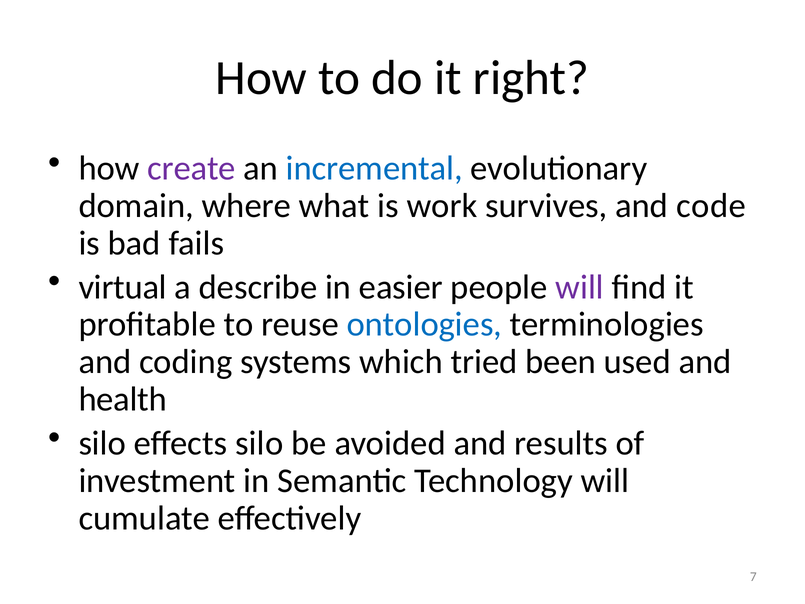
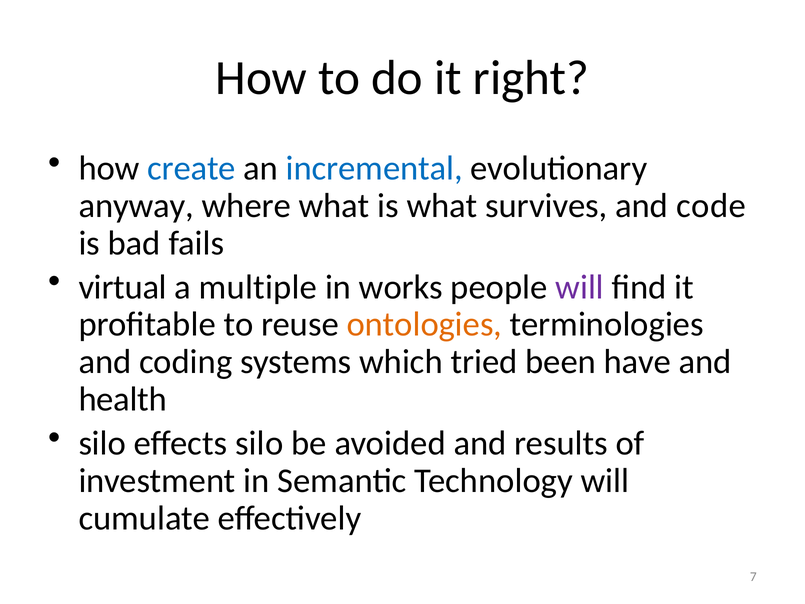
create colour: purple -> blue (192, 168)
domain: domain -> anyway (136, 206)
is work: work -> what (442, 206)
describe: describe -> multiple (258, 287)
easier: easier -> works (401, 287)
ontologies colour: blue -> orange (424, 324)
used: used -> have (637, 362)
